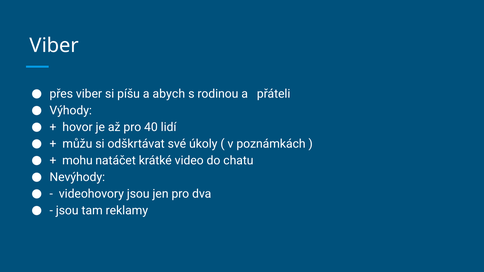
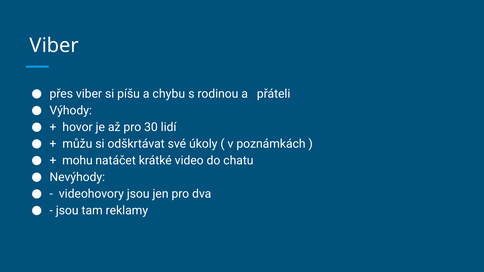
abych: abych -> chybu (169, 94)
40: 40 -> 30 (151, 127)
